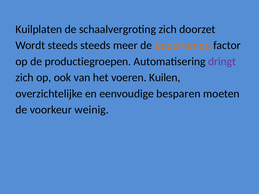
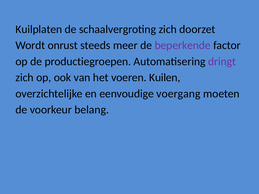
Wordt steeds: steeds -> onrust (63, 45)
beperkende colour: orange -> purple (183, 45)
besparen: besparen -> voergang (178, 94)
weinig: weinig -> belang (92, 110)
